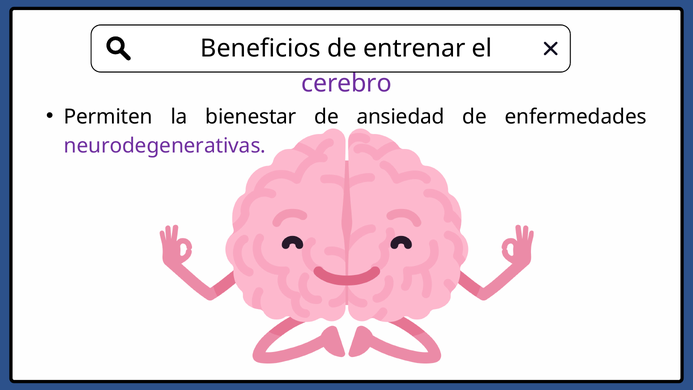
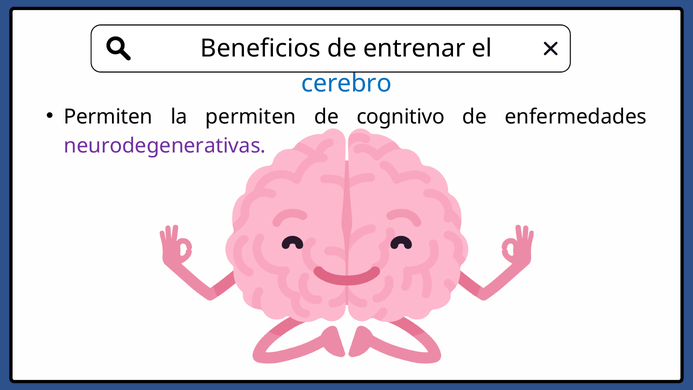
cerebro colour: purple -> blue (347, 84)
la bienestar: bienestar -> permiten (251, 117)
ansiedad: ansiedad -> cognitivo (401, 117)
